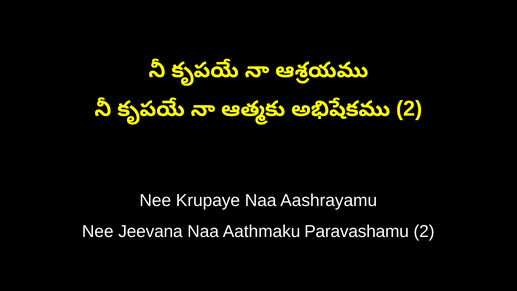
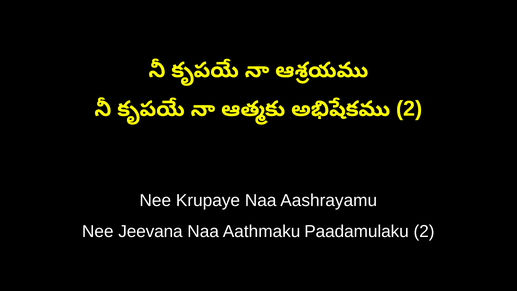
Paravashamu: Paravashamu -> Paadamulaku (357, 231)
